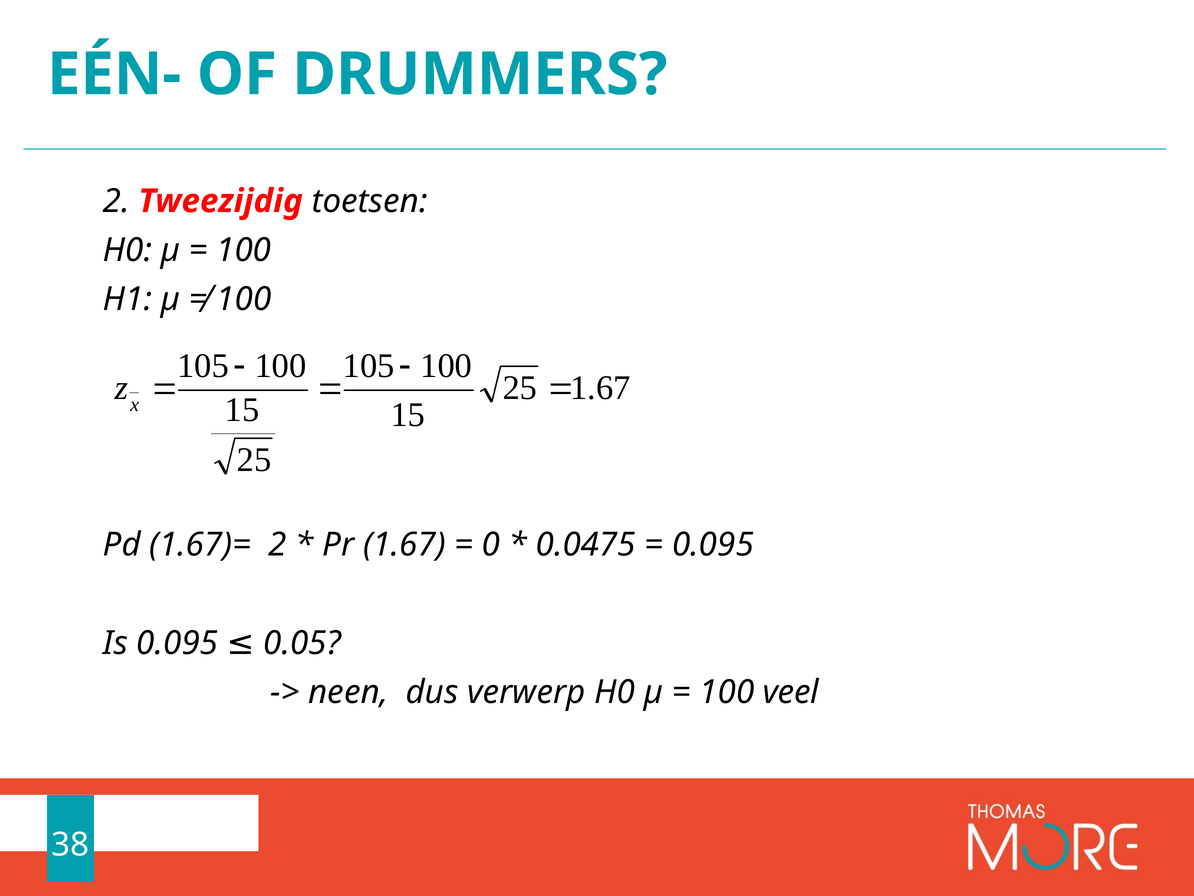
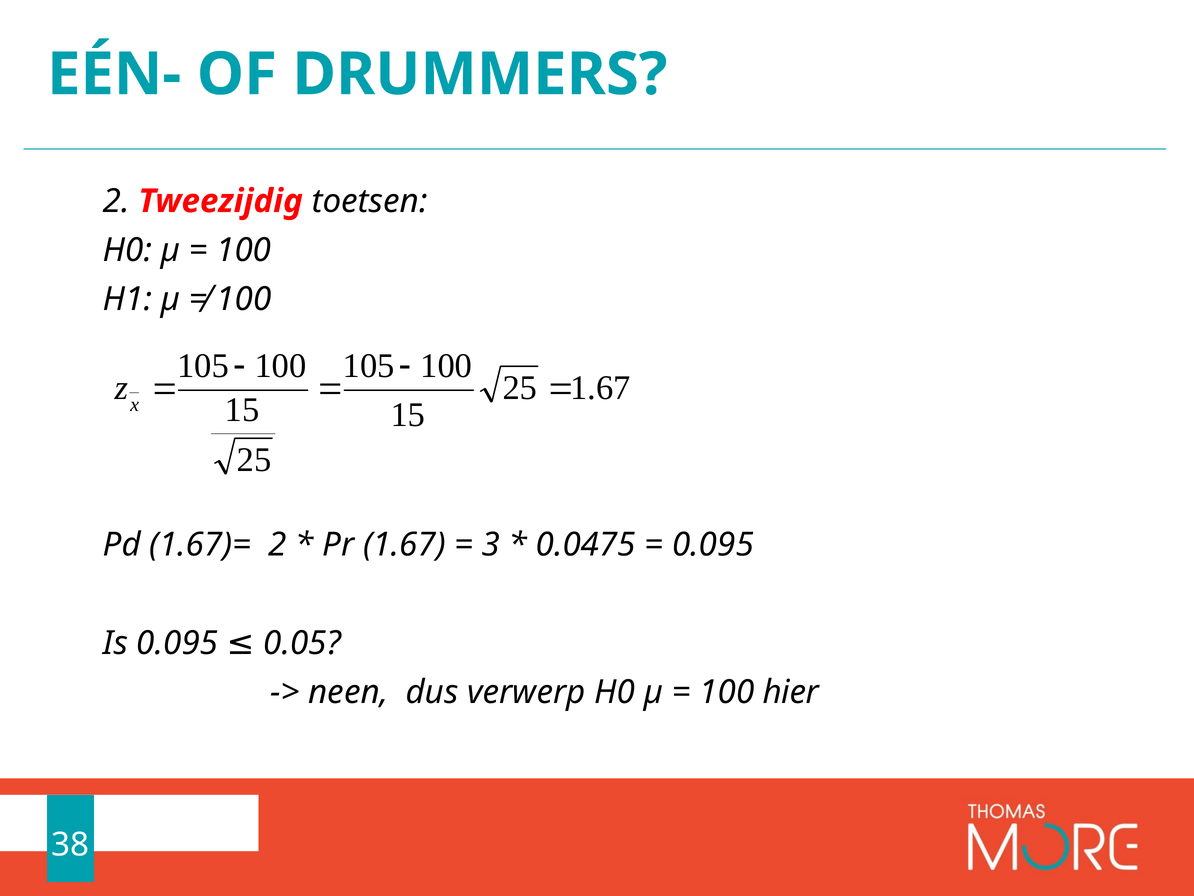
0: 0 -> 3 (491, 545)
veel: veel -> hier (791, 692)
